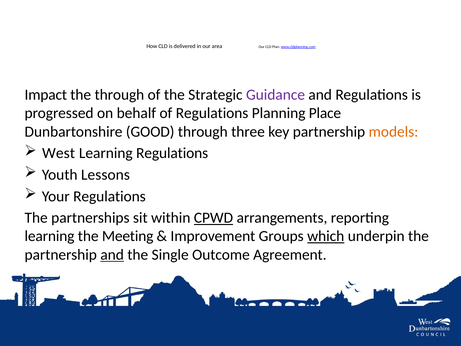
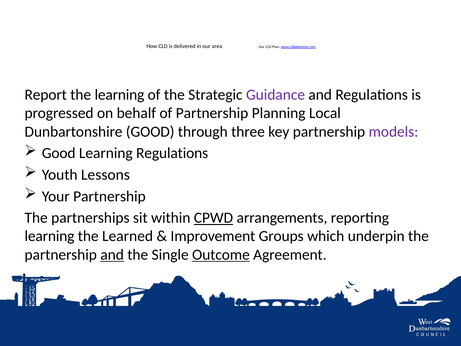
Impact: Impact -> Report (46, 95)
the through: through -> learning (119, 95)
of Regulations: Regulations -> Partnership (212, 113)
Place: Place -> Local (325, 113)
models colour: orange -> purple (393, 132)
West: West -> Good (59, 153)
Your Regulations: Regulations -> Partnership (109, 196)
Meeting: Meeting -> Learned (128, 236)
which underline: present -> none (326, 236)
Outcome underline: none -> present (221, 255)
